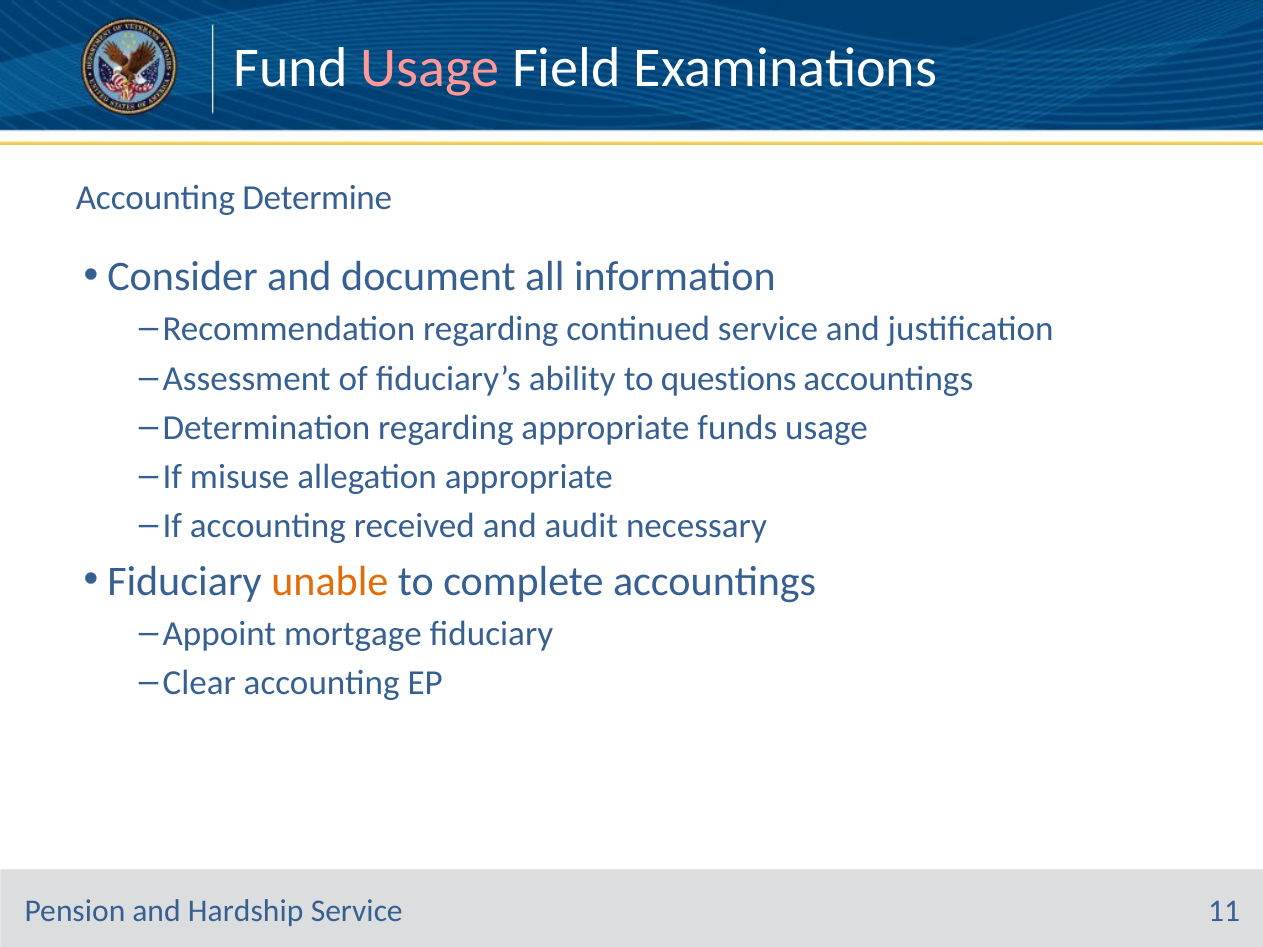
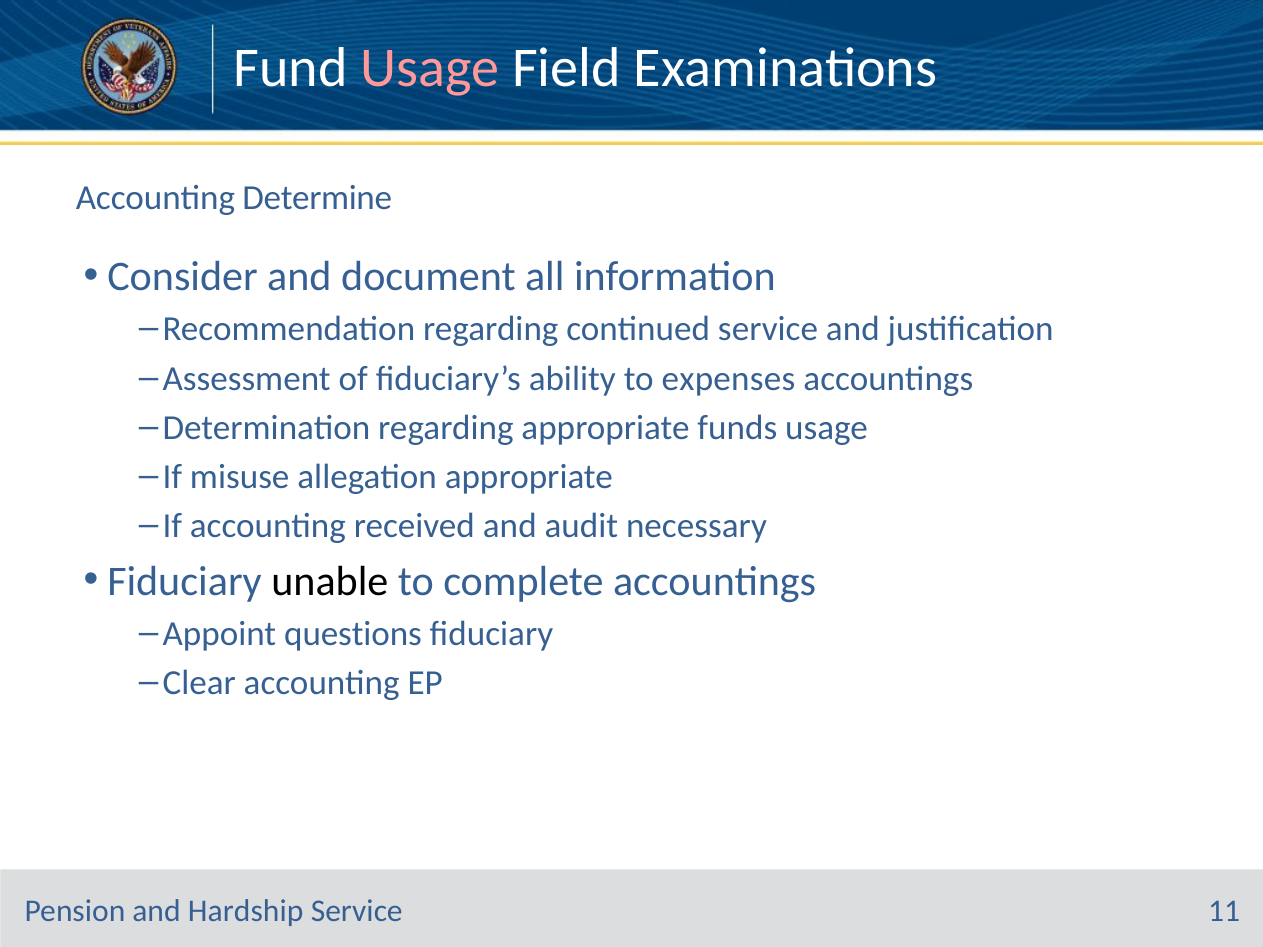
questions: questions -> expenses (728, 379)
unable colour: orange -> black (330, 581)
mortgage: mortgage -> questions (353, 634)
